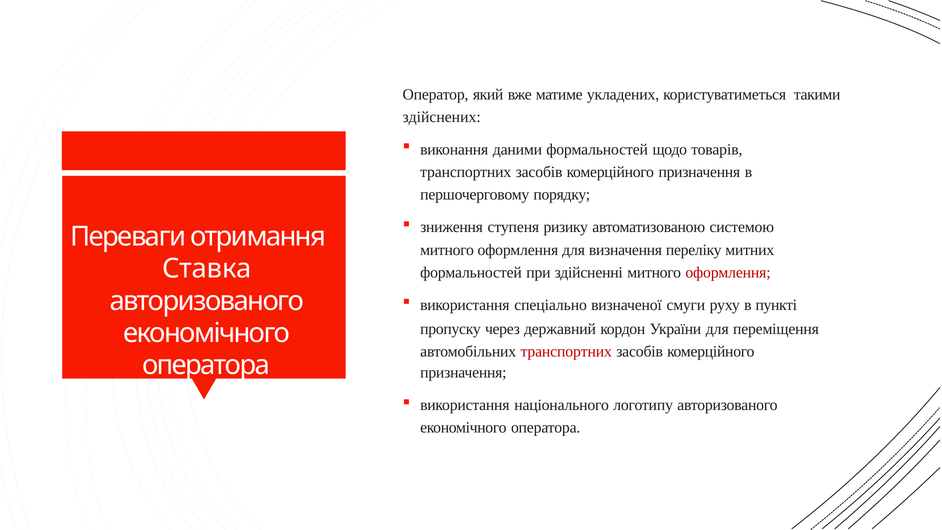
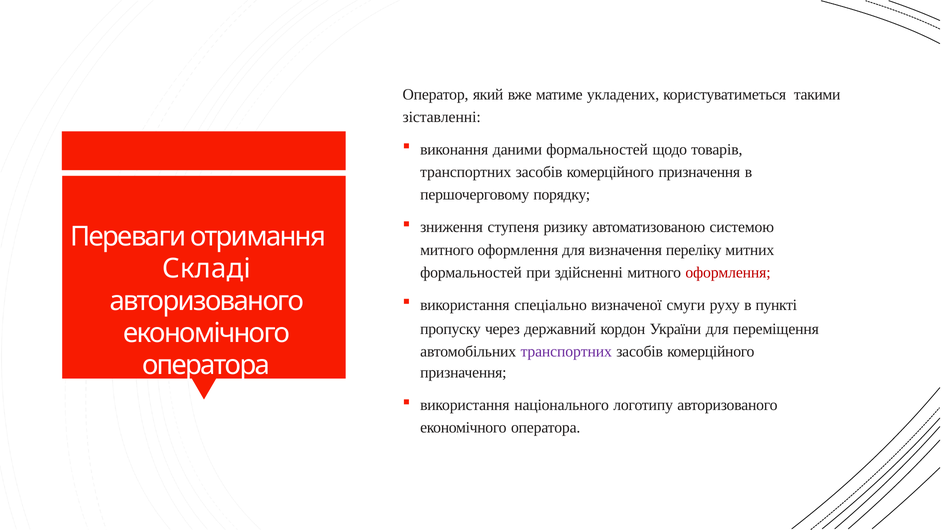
здійснених: здійснених -> зіставленні (442, 117)
Ставка: Ставка -> Складі (207, 269)
транспортних colour: red -> purple (566, 351)
